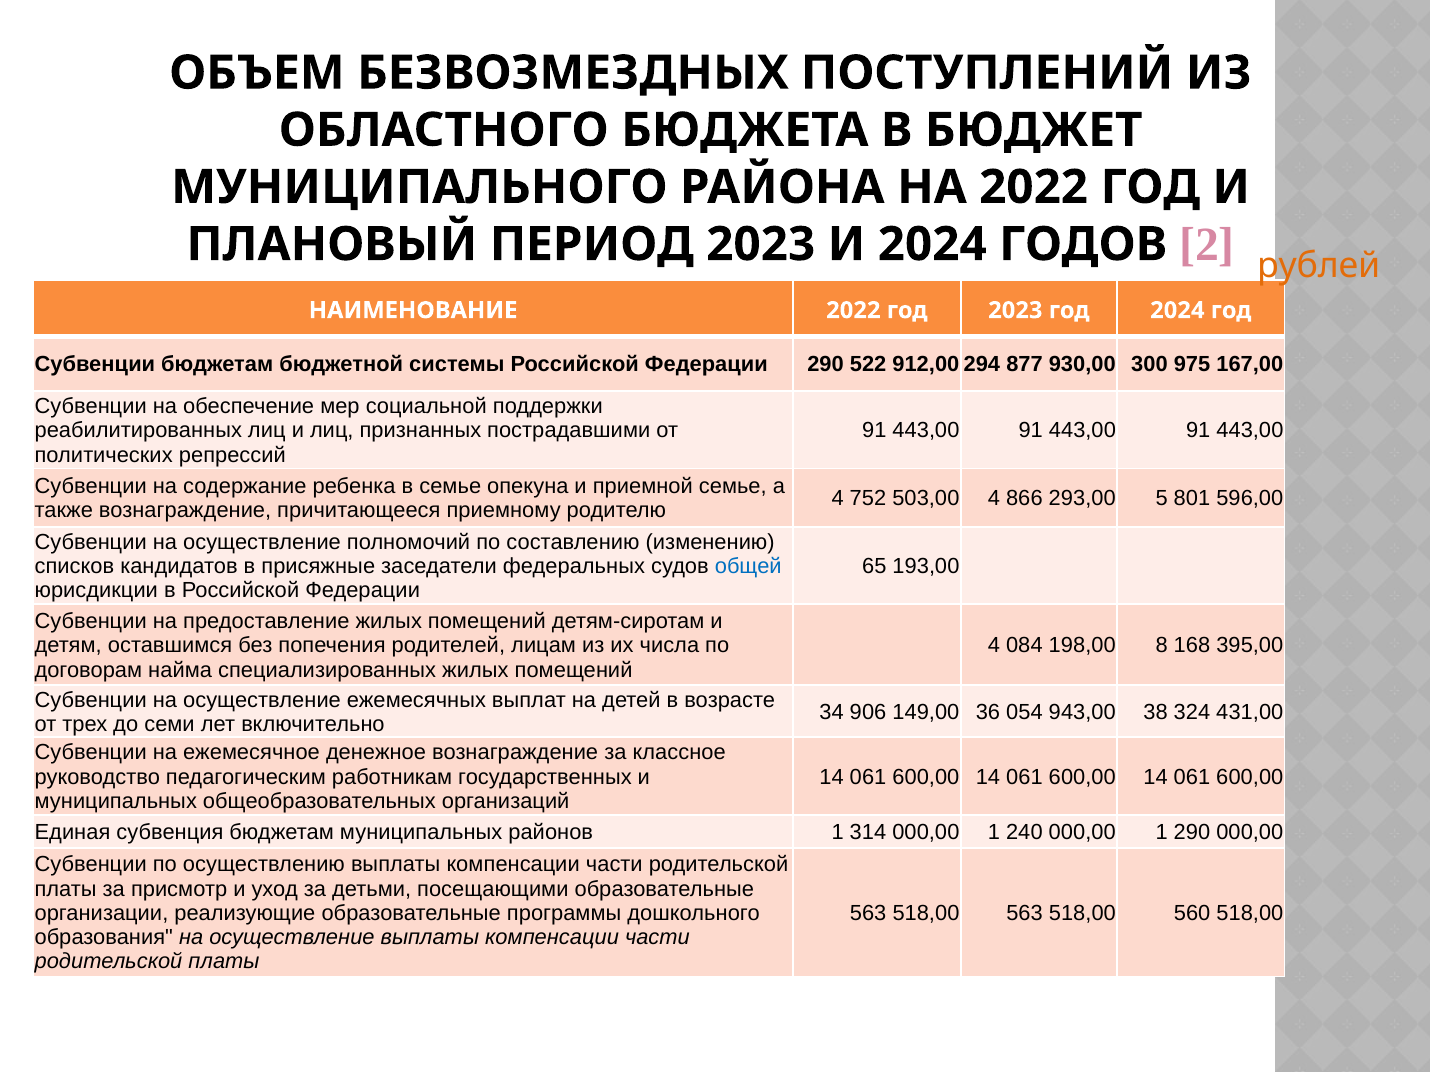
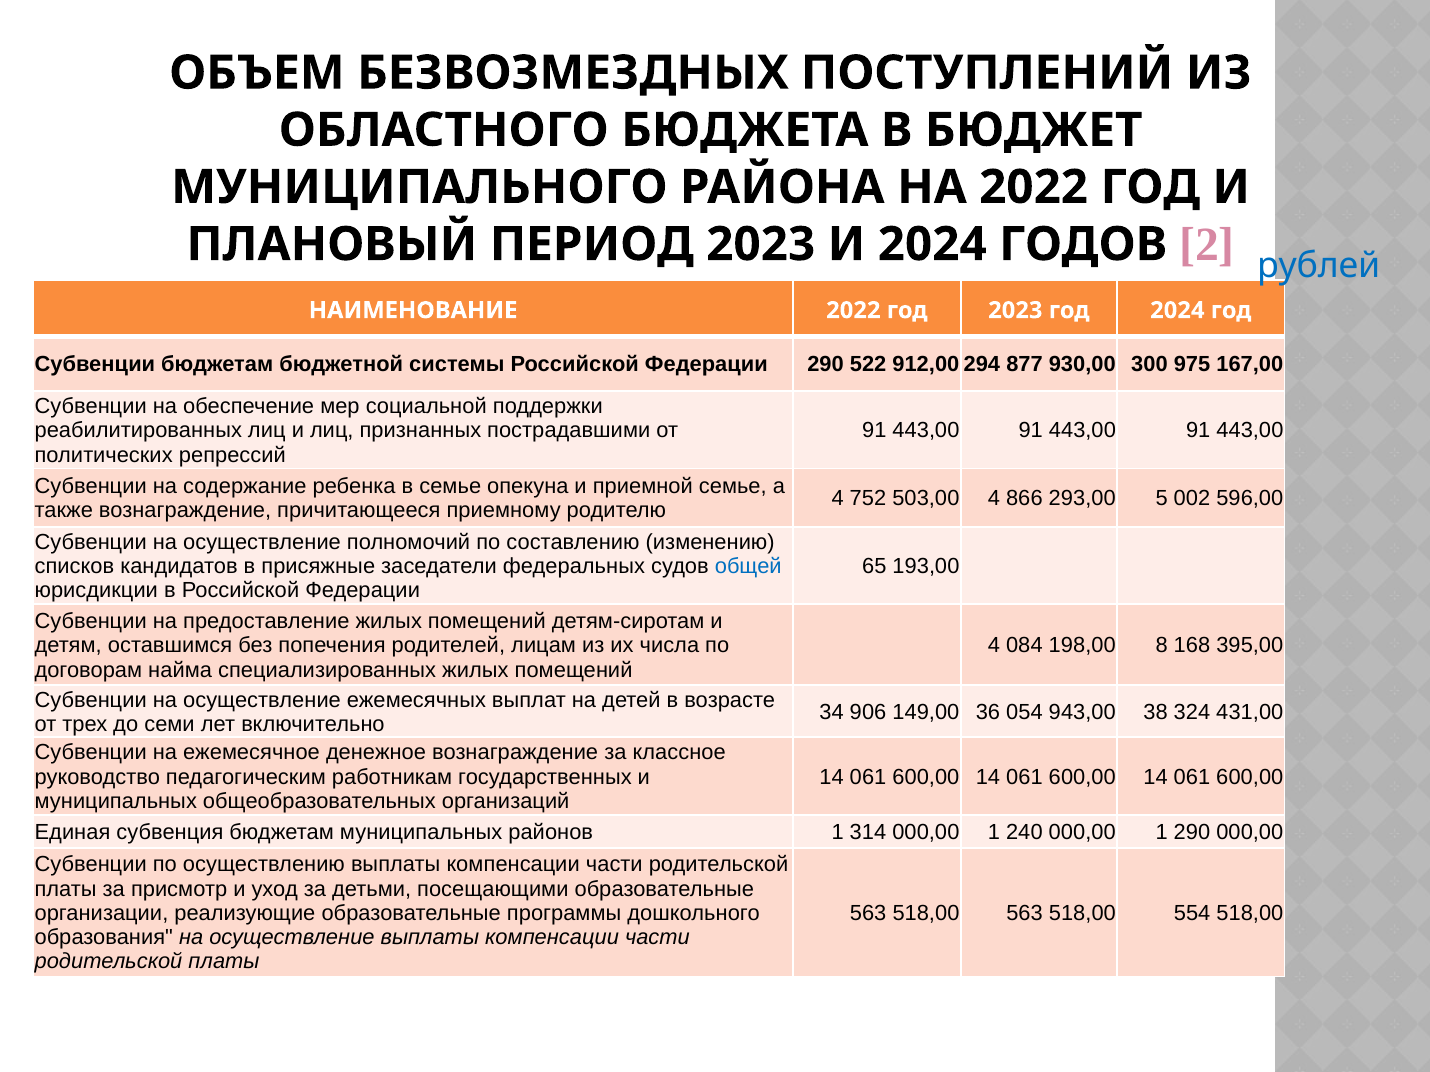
рублей colour: orange -> blue (1319, 266)
801: 801 -> 002 (1192, 499)
560: 560 -> 554 (1192, 914)
